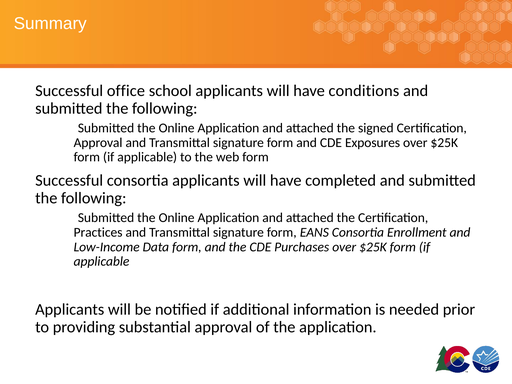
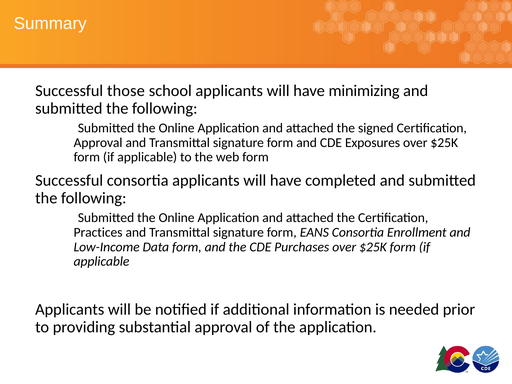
office: office -> those (126, 91)
conditions: conditions -> minimizing (364, 91)
